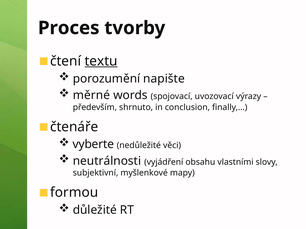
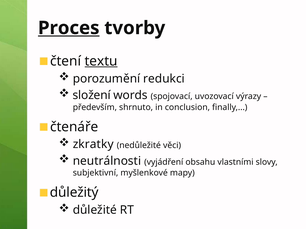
Proces underline: none -> present (69, 28)
napište: napište -> redukci (164, 79)
měrné: měrné -> složení (92, 95)
vyberte: vyberte -> zkratky (93, 145)
formou: formou -> důležitý (74, 193)
